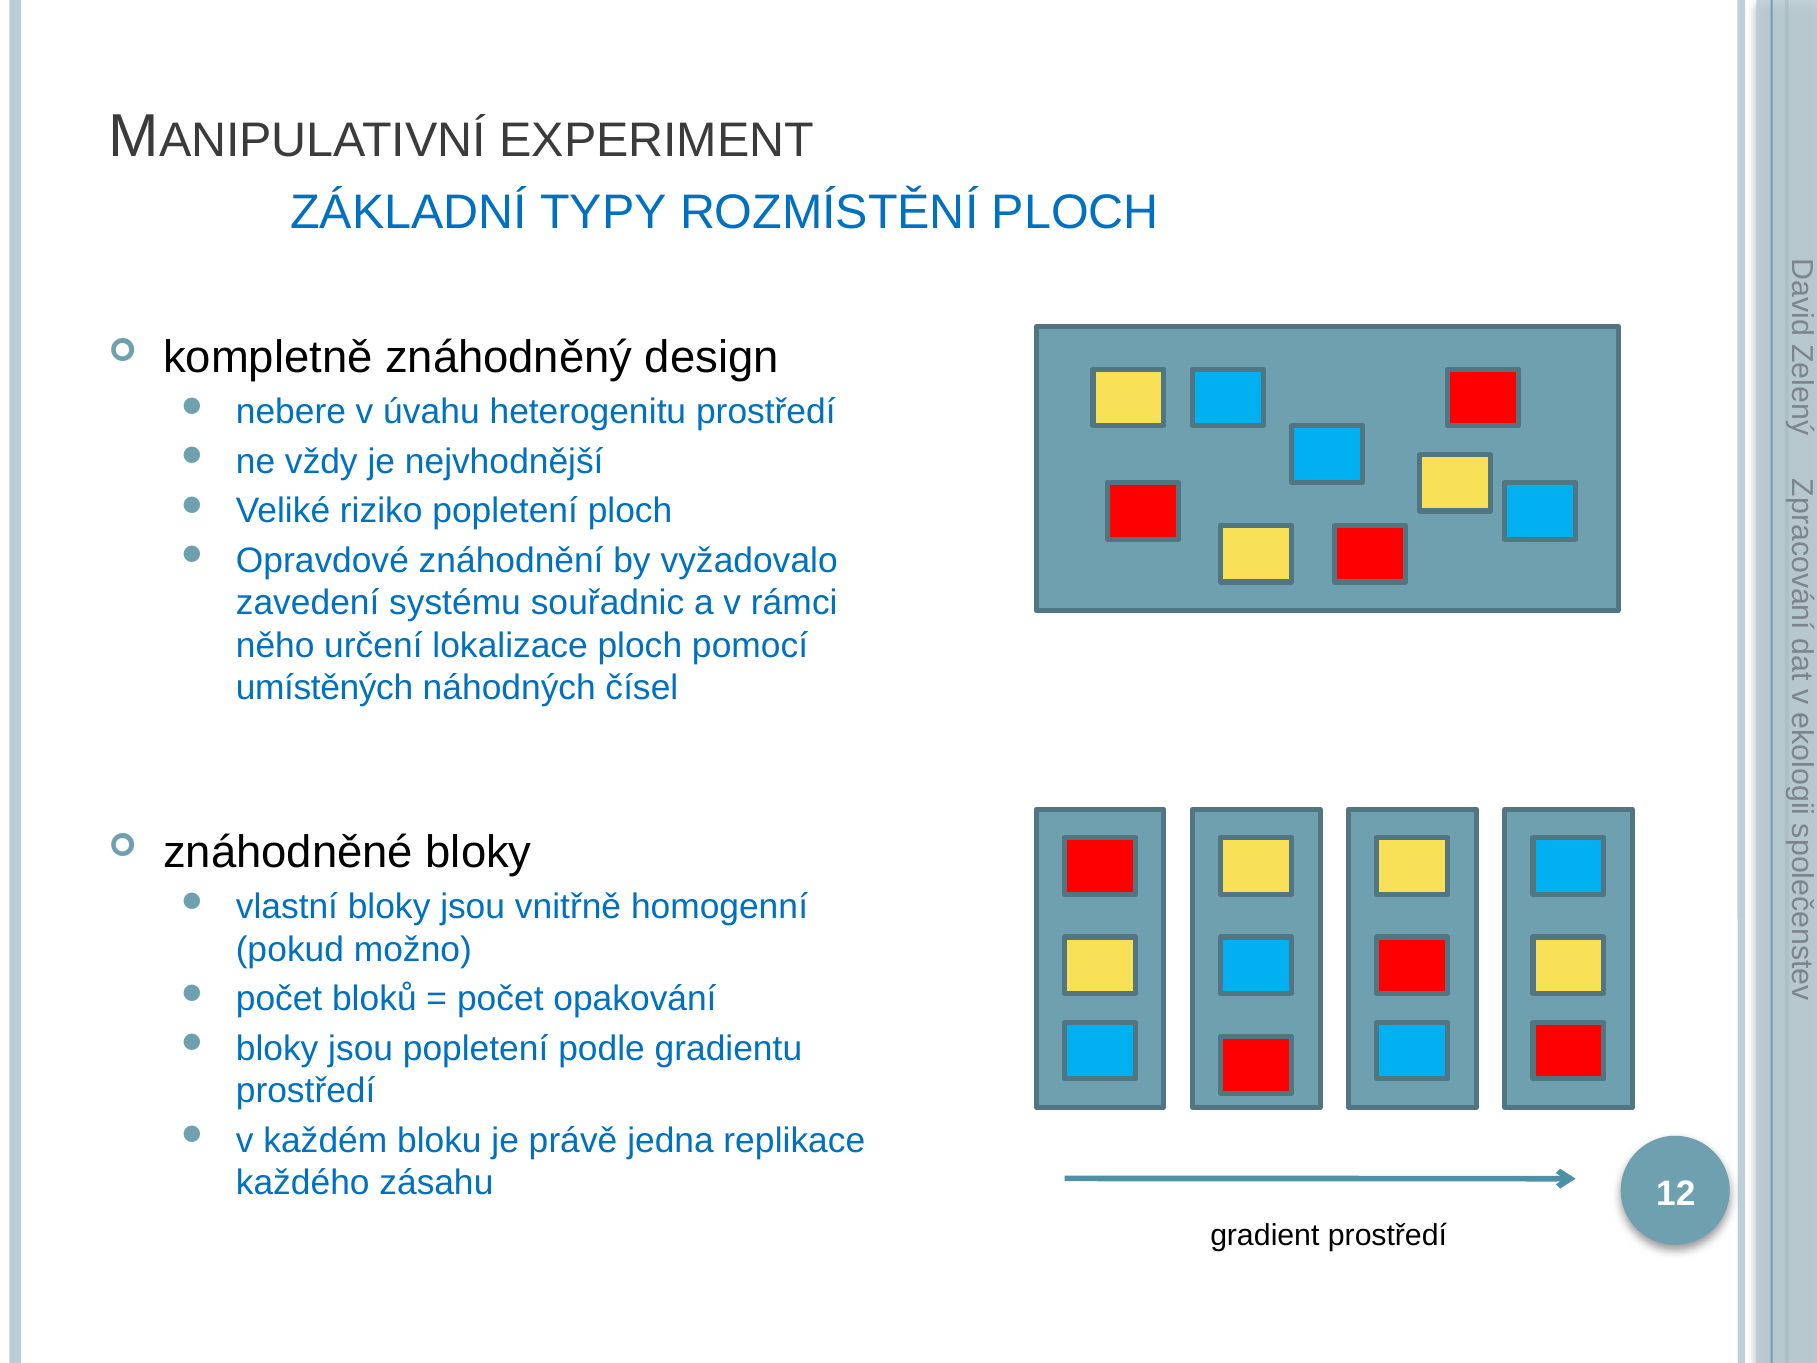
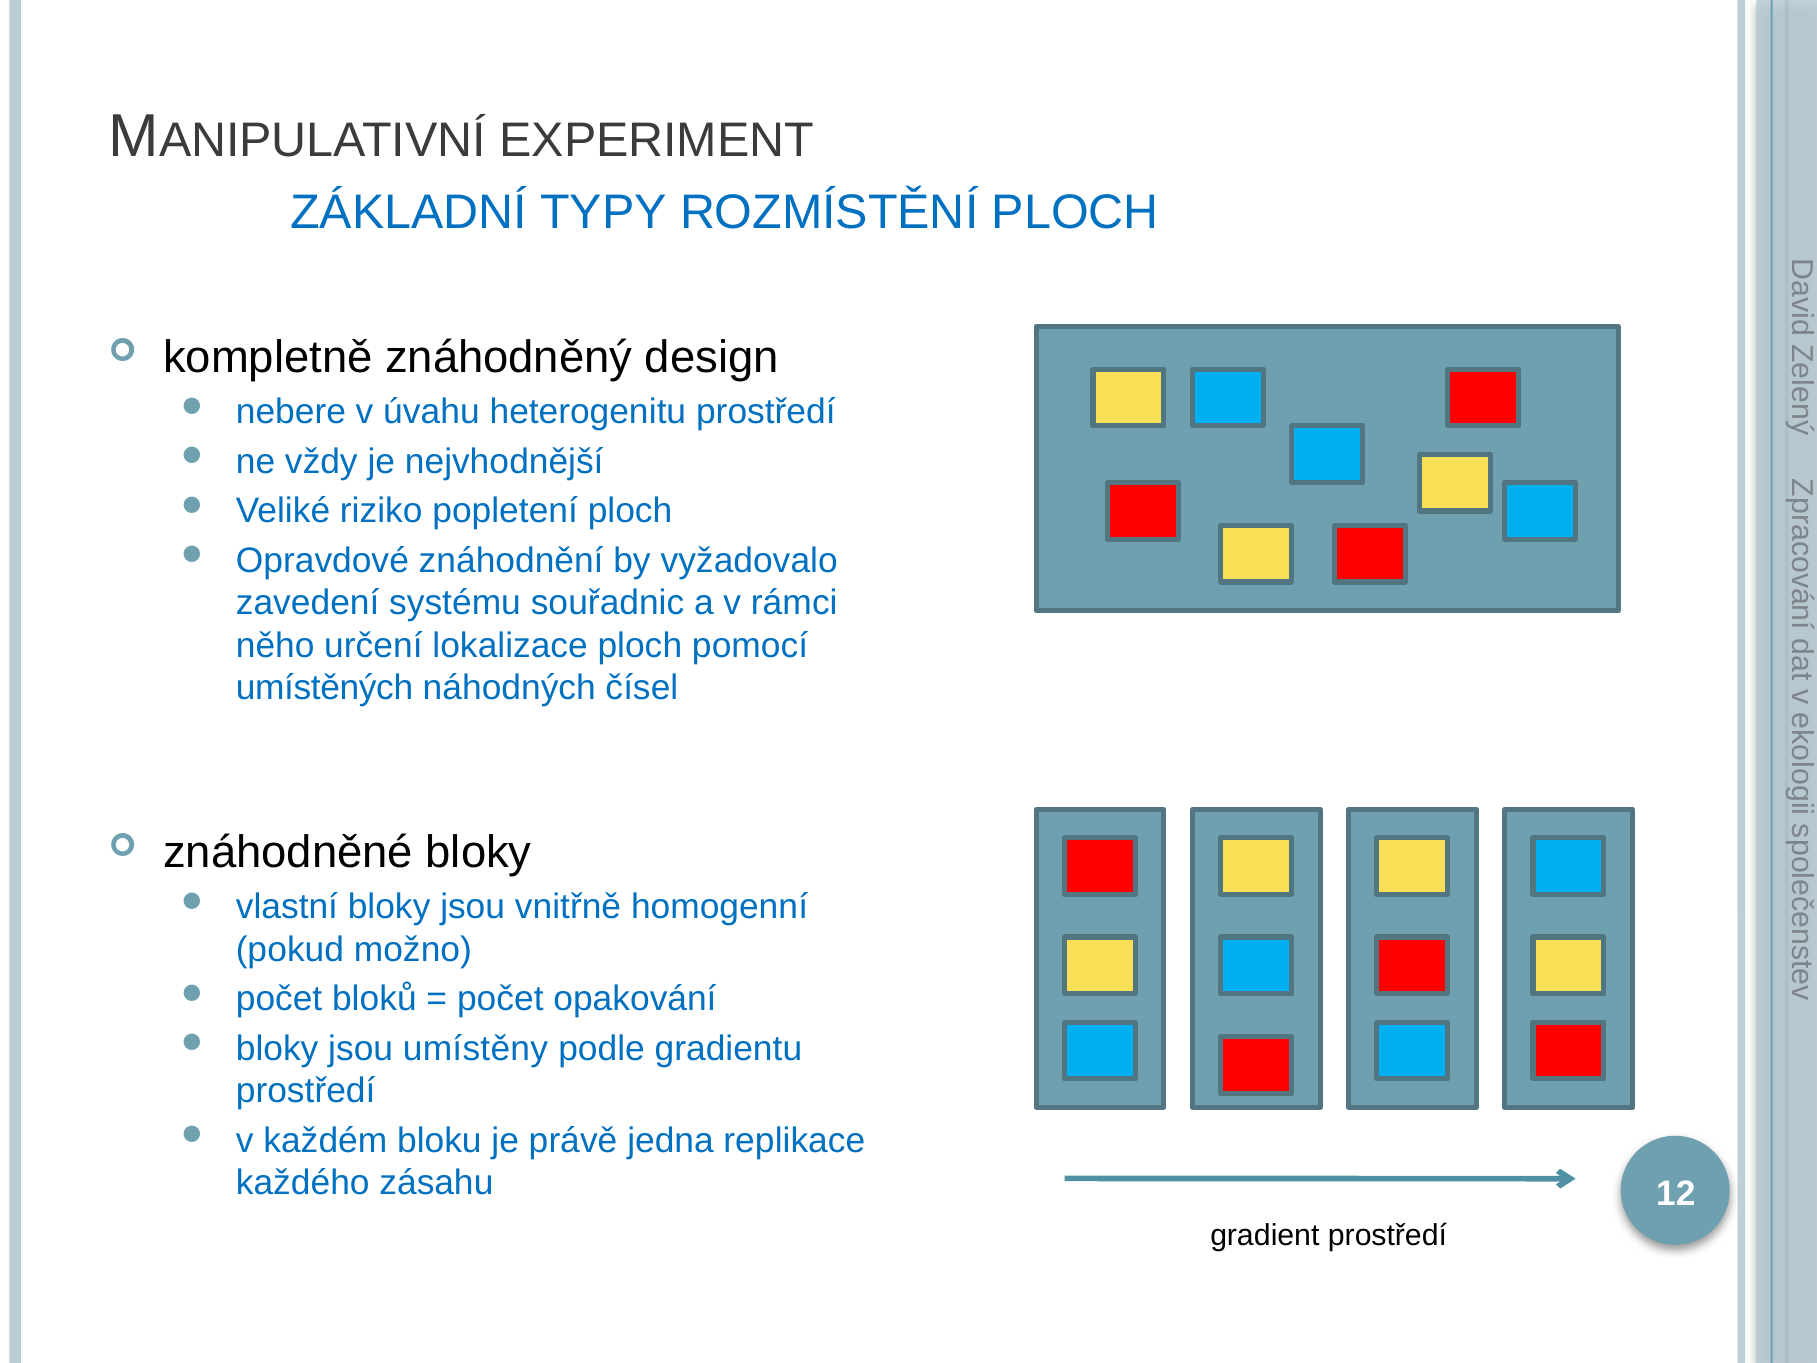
jsou popletení: popletení -> umístěny (475, 1048)
